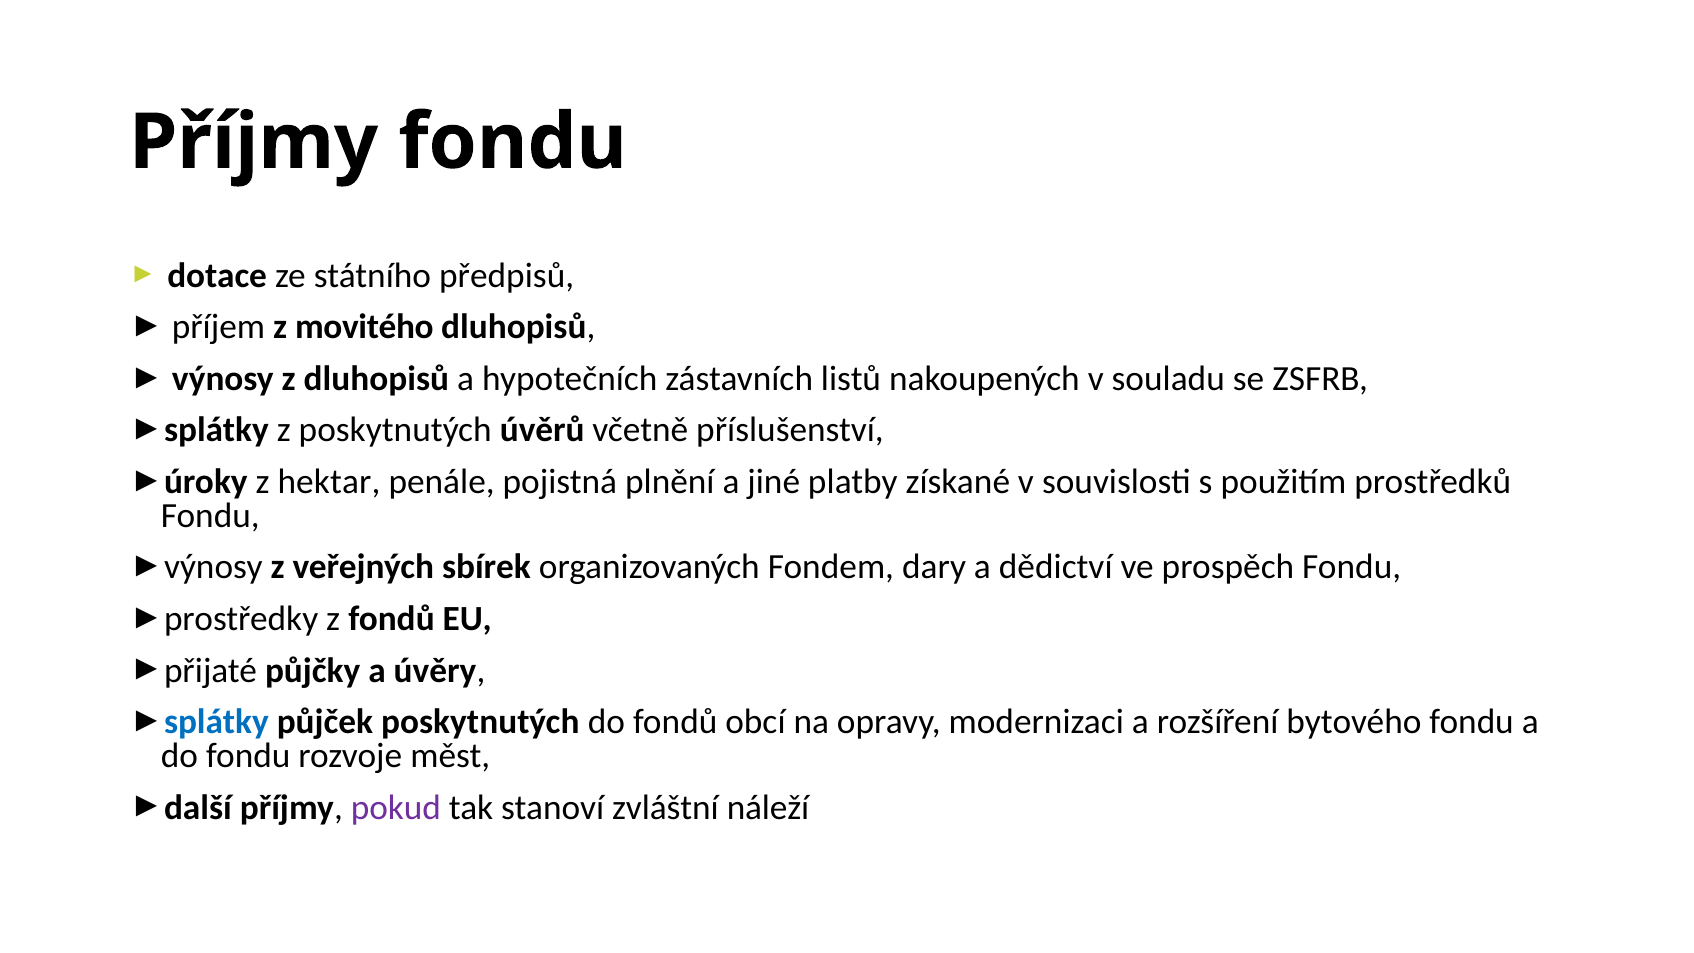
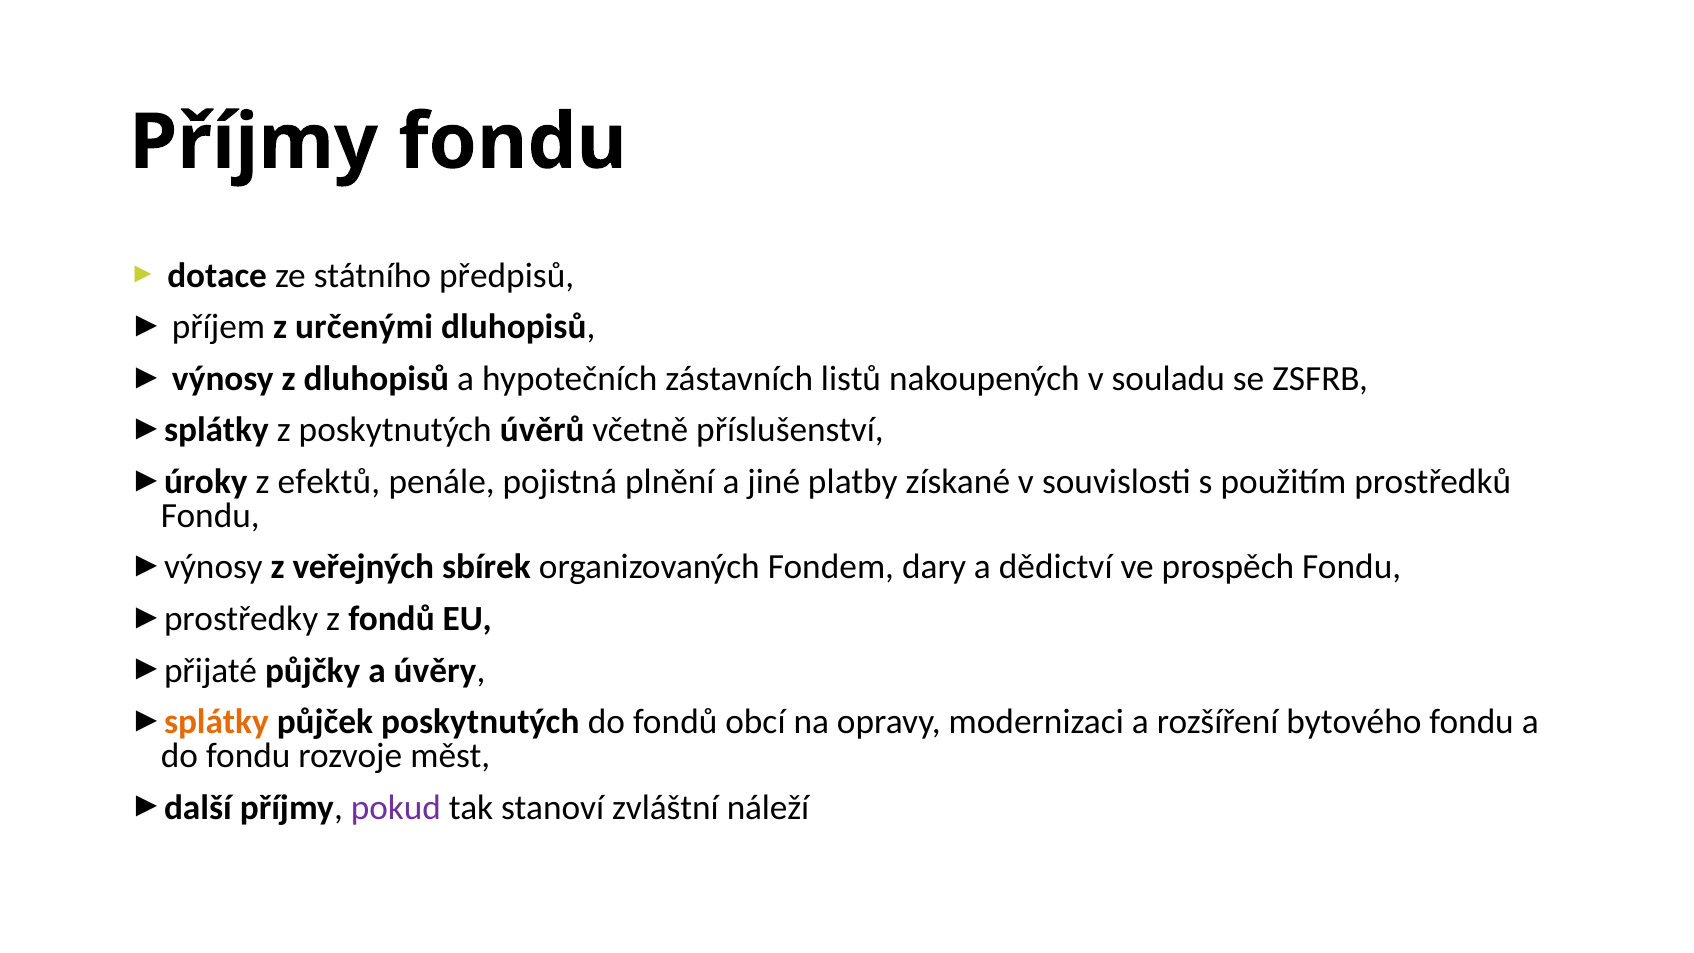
movitého: movitého -> určenými (364, 327)
hektar: hektar -> efektů (329, 482)
splátky colour: blue -> orange (216, 722)
